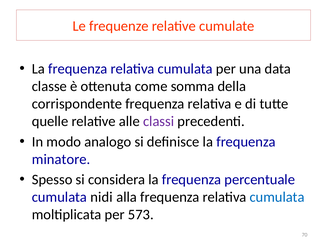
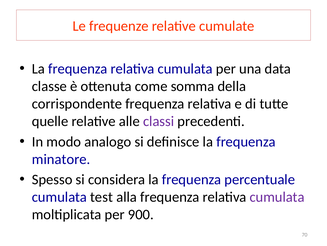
nidi: nidi -> test (101, 197)
cumulata colour: blue -> purple (277, 197)
573: 573 -> 900 (141, 214)
